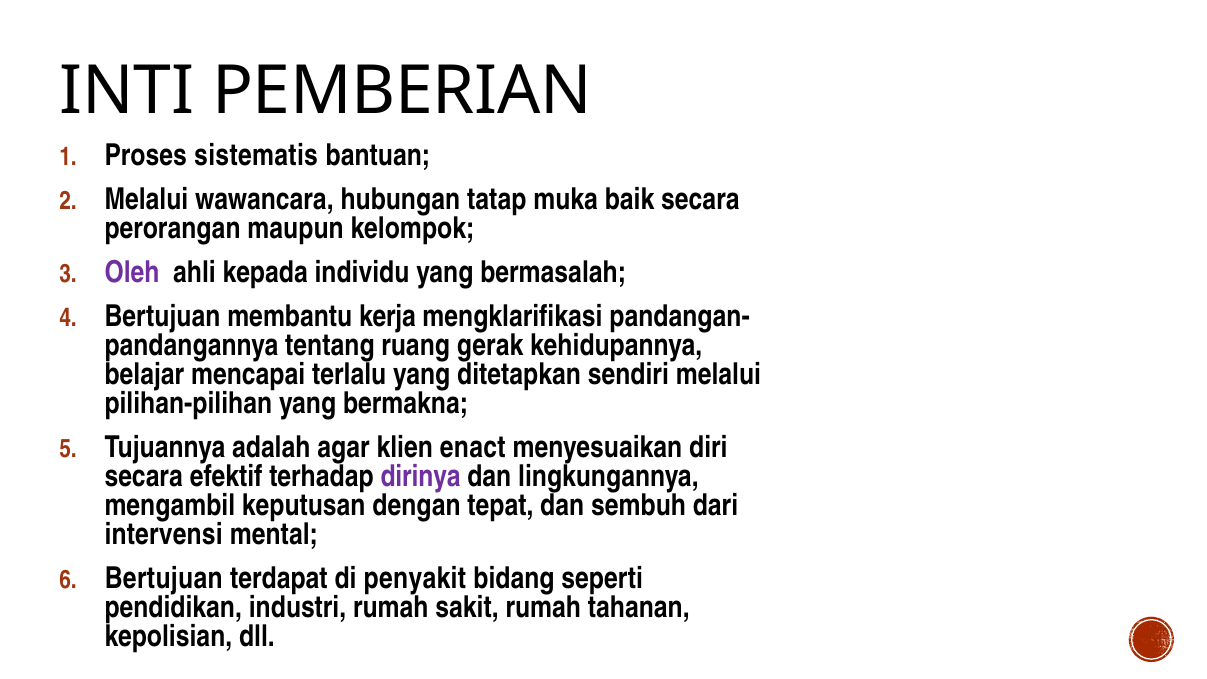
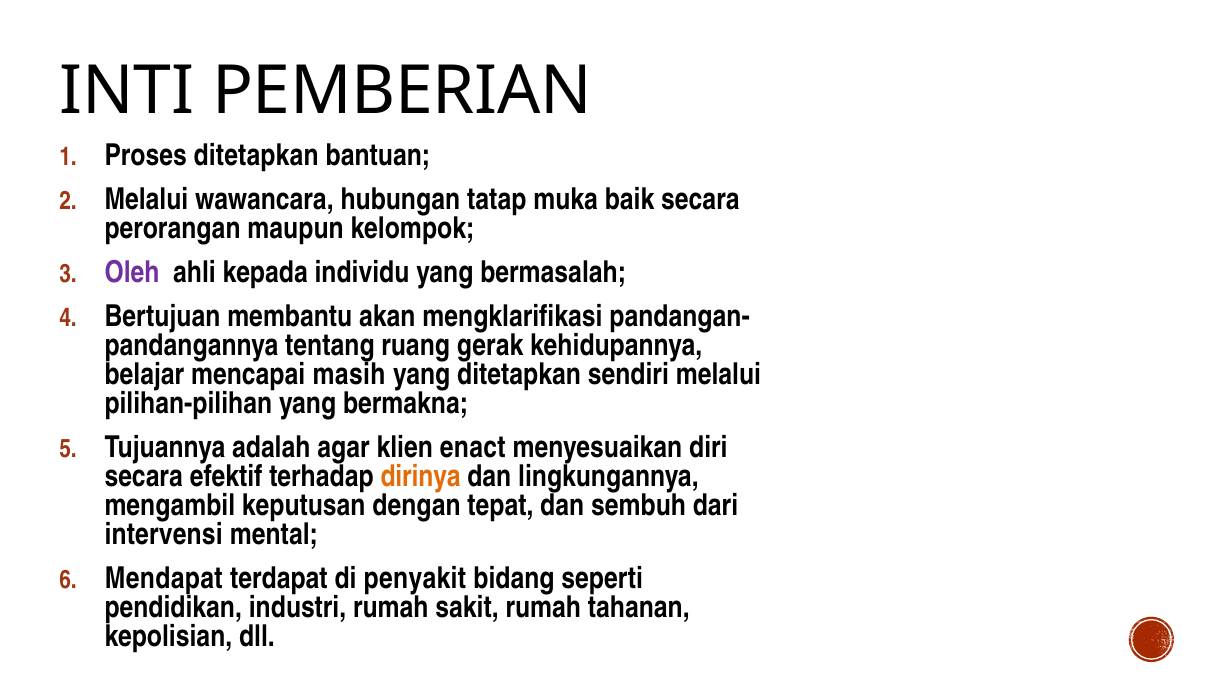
Proses sistematis: sistematis -> ditetapkan (256, 156)
kerja: kerja -> akan (387, 317)
terlalu: terlalu -> masih (349, 375)
dirinya colour: purple -> orange (421, 477)
Bertujuan: Bertujuan -> Mendapat (164, 579)
